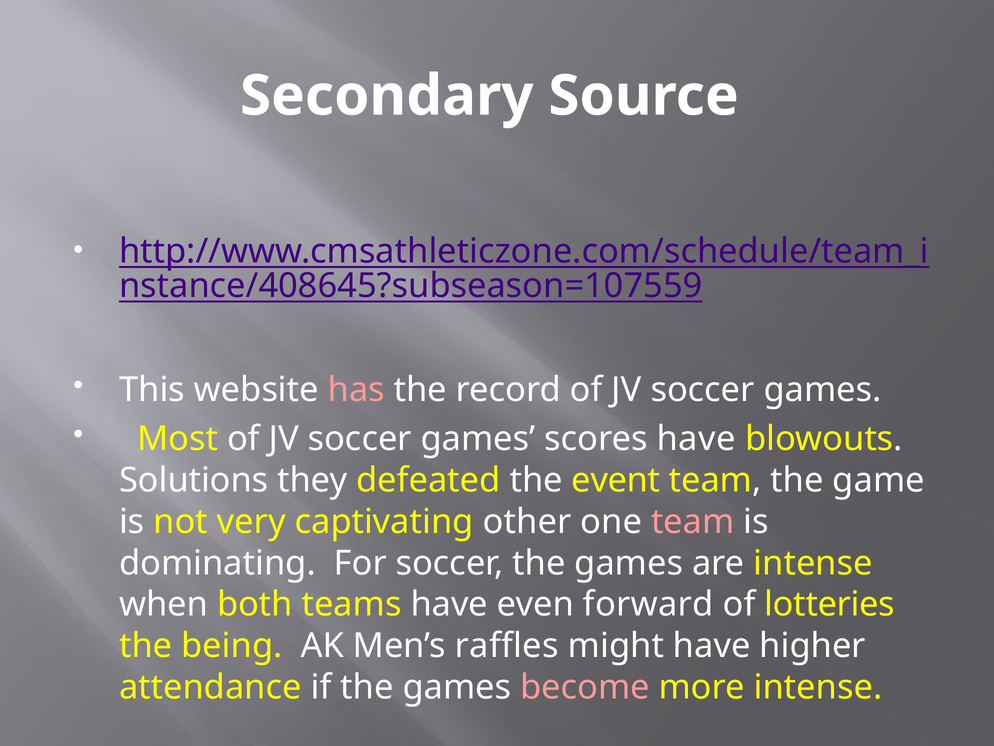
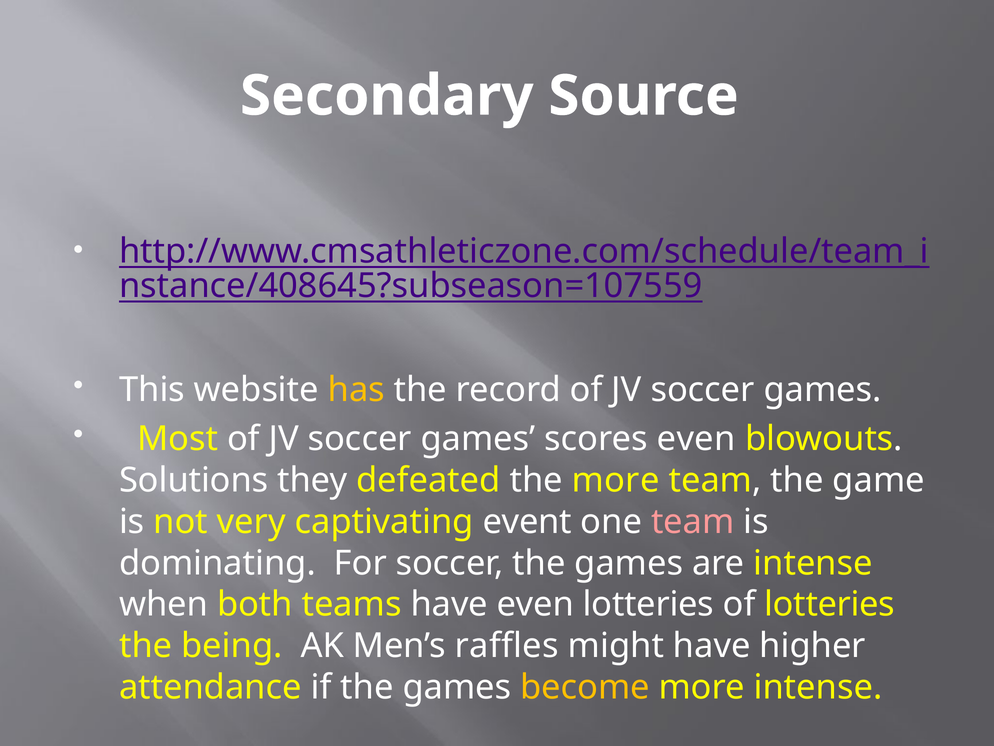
has colour: pink -> yellow (356, 389)
scores have: have -> even (696, 439)
the event: event -> more (616, 480)
other: other -> event (527, 521)
even forward: forward -> lotteries (648, 604)
become colour: pink -> yellow (585, 687)
